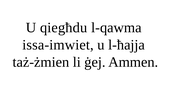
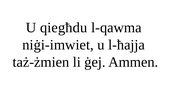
issa-imwiet: issa-imwiet -> niġi-imwiet (58, 45)
